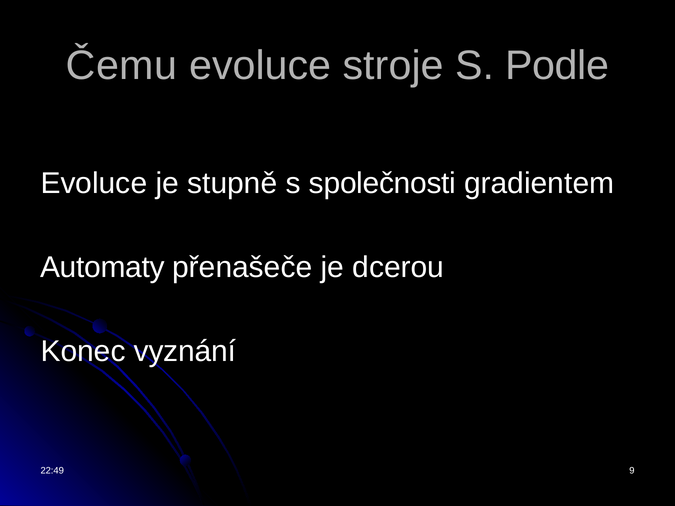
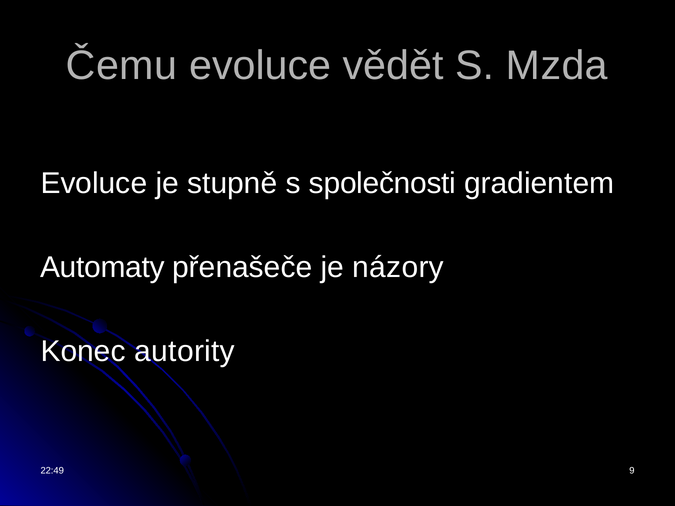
stroje: stroje -> vědět (393, 65)
Podle: Podle -> Mzda (557, 65)
dcerou: dcerou -> názory (398, 268)
vyznání: vyznání -> autority (185, 352)
